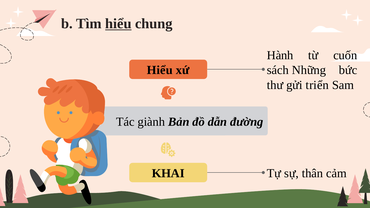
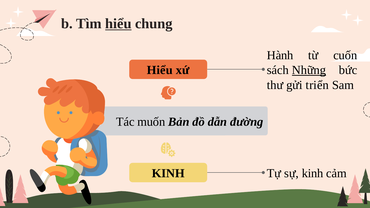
Những underline: none -> present (309, 70)
giành: giành -> muốn (151, 122)
KHAI: KHAI -> KINH (168, 174)
sự thân: thân -> kinh (313, 174)
